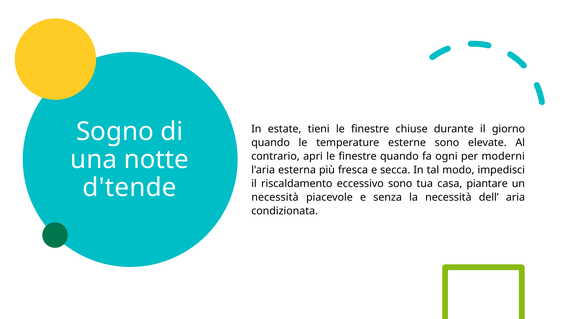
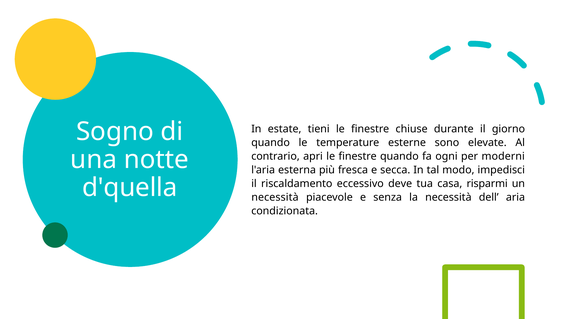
d'tende: d'tende -> d'quella (130, 188)
eccessivo sono: sono -> deve (400, 184)
piantare: piantare -> risparmi (487, 184)
